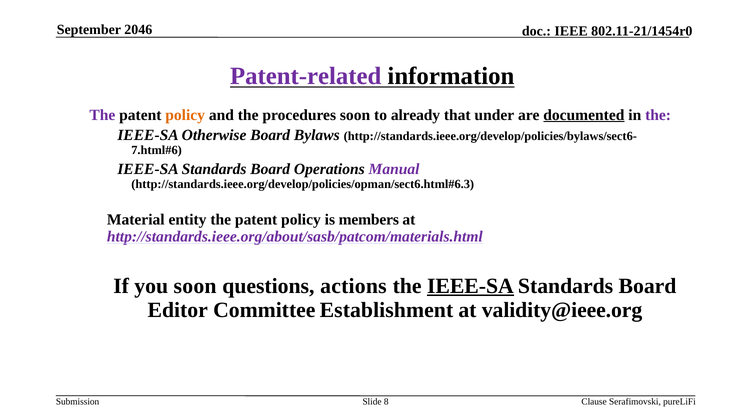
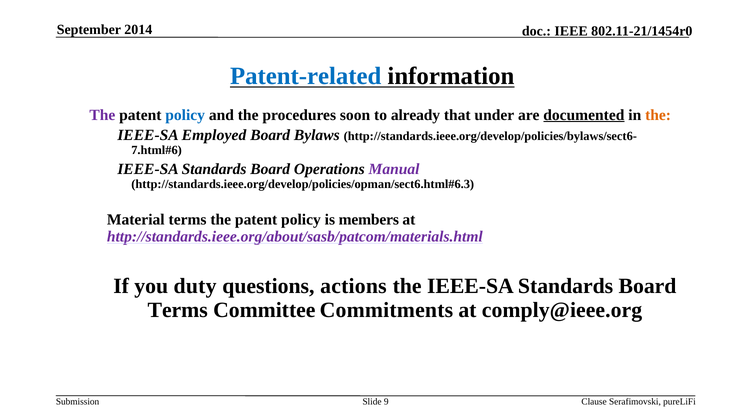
2046: 2046 -> 2014 (138, 30)
Patent-related colour: purple -> blue (306, 76)
policy colour: orange -> blue (185, 115)
the colour: purple -> orange (658, 115)
Otherwise: Otherwise -> Employed (214, 135)
Material entity: entity -> terms (188, 220)
you soon: soon -> duty (195, 286)
IEEE-SA underline: present -> none (470, 286)
Editor: Editor -> Terms (178, 310)
Establishment: Establishment -> Commitments (386, 310)
validity@ieee.org: validity@ieee.org -> comply@ieee.org (562, 310)
8: 8 -> 9 (386, 402)
